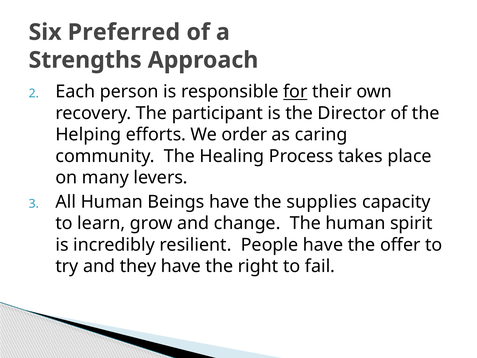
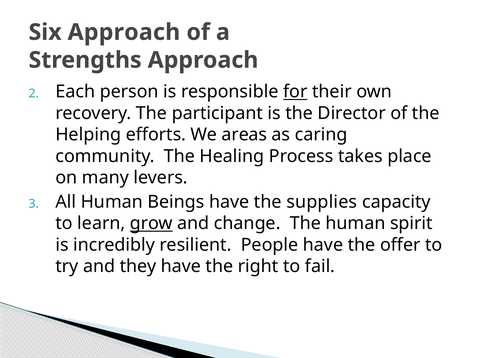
Six Preferred: Preferred -> Approach (124, 32)
order: order -> areas (244, 135)
grow underline: none -> present (151, 223)
